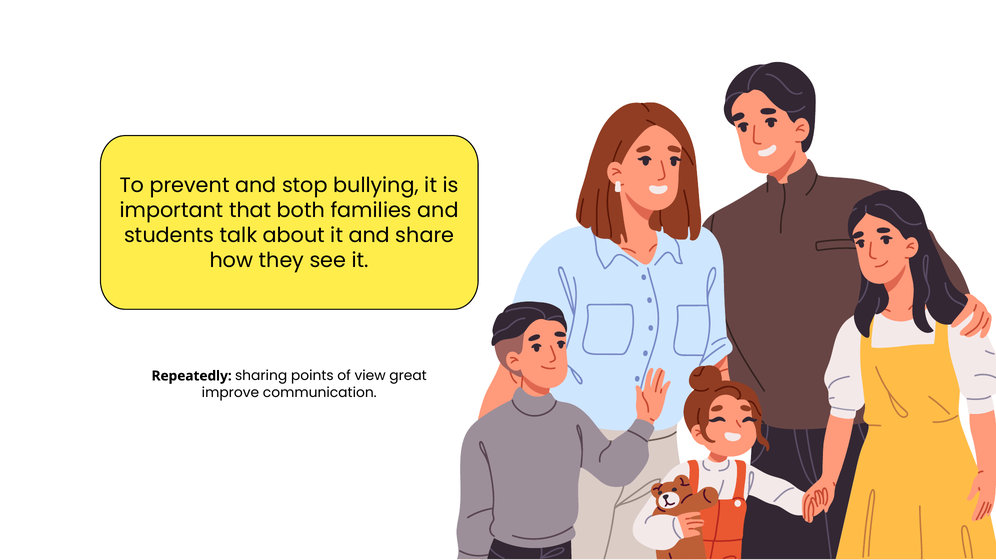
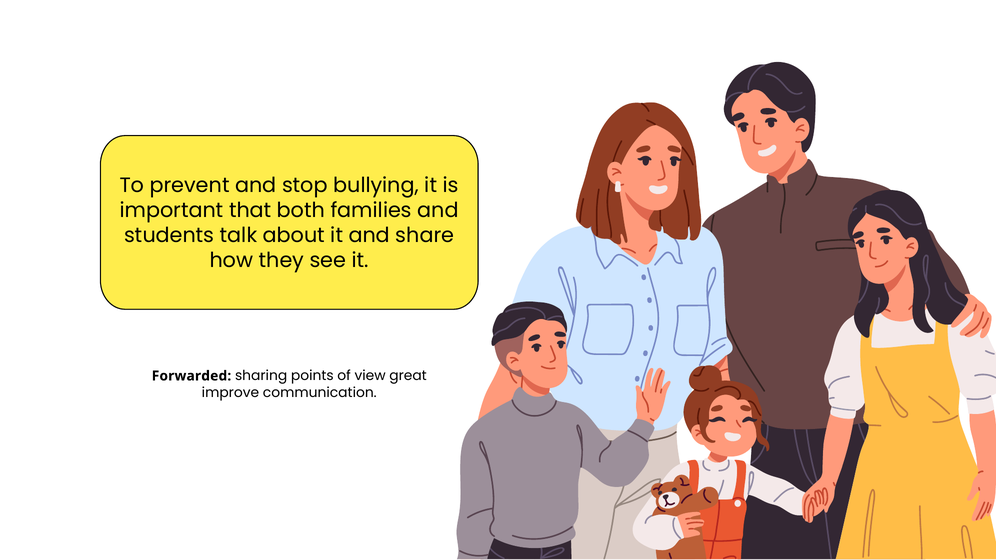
Repeatedly: Repeatedly -> Forwarded (191, 376)
